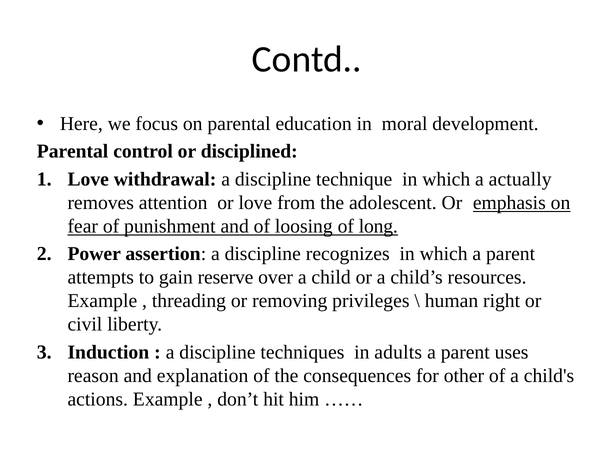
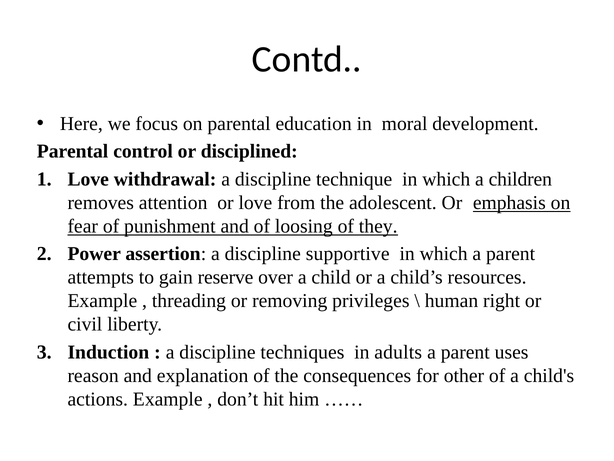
actually: actually -> children (520, 179)
long: long -> they (378, 226)
recognizes: recognizes -> supportive (348, 254)
